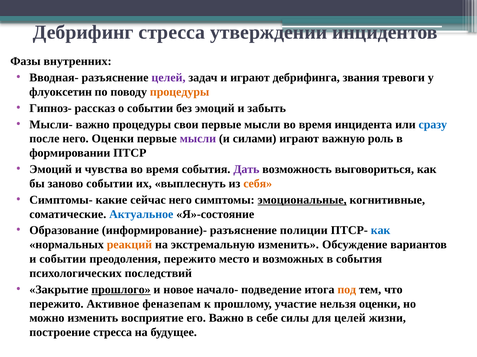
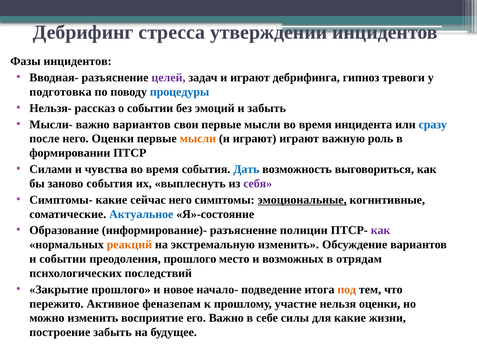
Фазы внутренних: внутренних -> инцидентов (78, 61)
звания: звания -> гипноз (361, 78)
флуоксетин: флуоксетин -> подготовка (60, 92)
процедуры colour: orange -> blue (180, 92)
Гипноз-: Гипноз- -> Нельзя- (51, 108)
важно процедуры: процедуры -> вариантов (142, 125)
мысли colour: purple -> orange (198, 139)
силами: силами -> играют (255, 139)
Эмоций: Эмоций -> Силами (51, 170)
Дать colour: purple -> blue (246, 170)
заново событии: событии -> события (110, 184)
себя colour: orange -> purple (258, 184)
как colour: blue -> purple (381, 231)
преодоления пережито: пережито -> прошлого (190, 259)
в события: события -> отрядам (359, 259)
прошлого underline: present -> none (121, 290)
для целей: целей -> какие (350, 319)
построение стресса: стресса -> забыть (113, 333)
